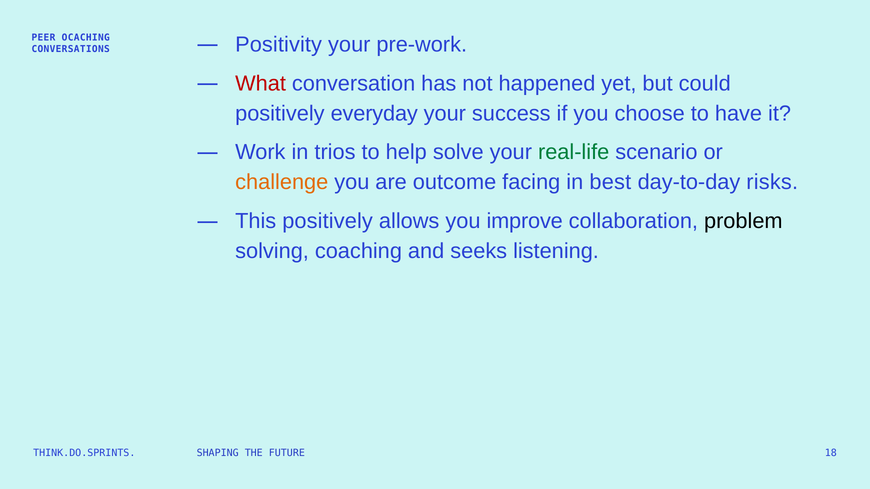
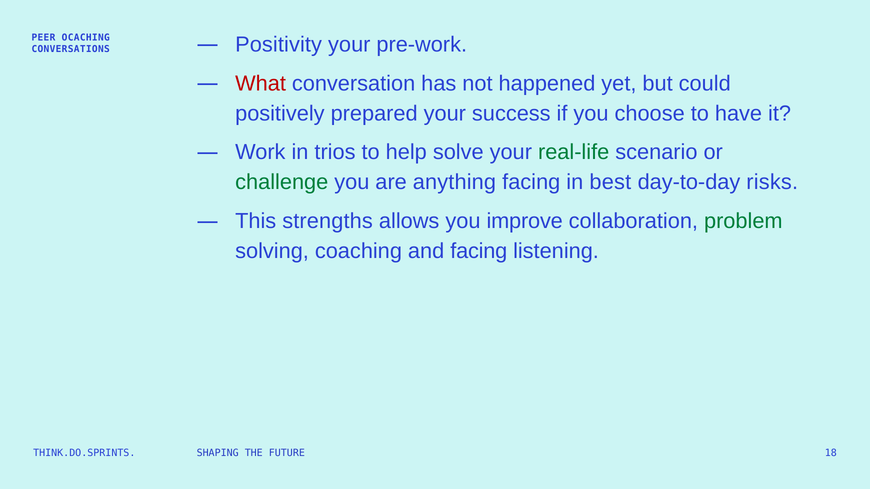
everyday: everyday -> prepared (374, 113)
challenge colour: orange -> green (282, 182)
outcome: outcome -> anything (454, 182)
This positively: positively -> strengths (328, 221)
problem colour: black -> green (743, 221)
and seeks: seeks -> facing (479, 251)
